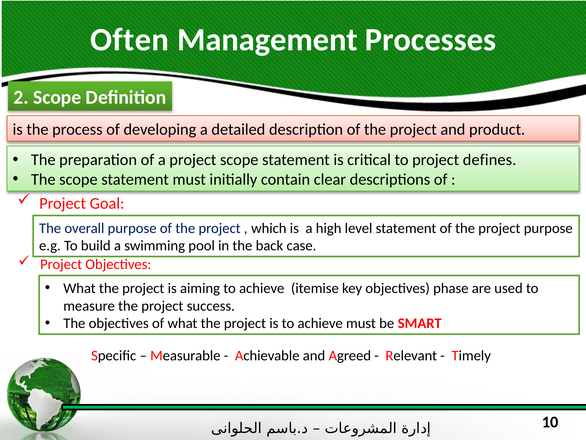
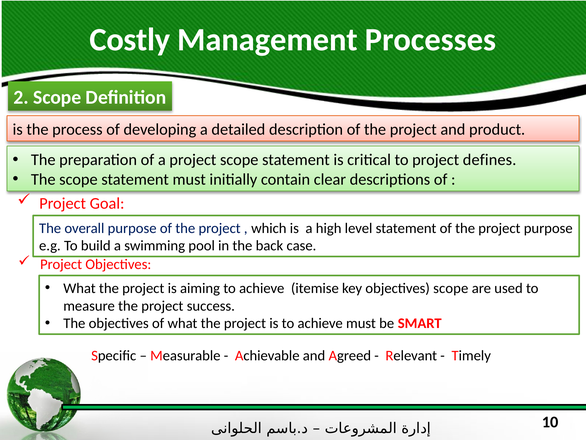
Often: Often -> Costly (130, 40)
objectives phase: phase -> scope (451, 288)
